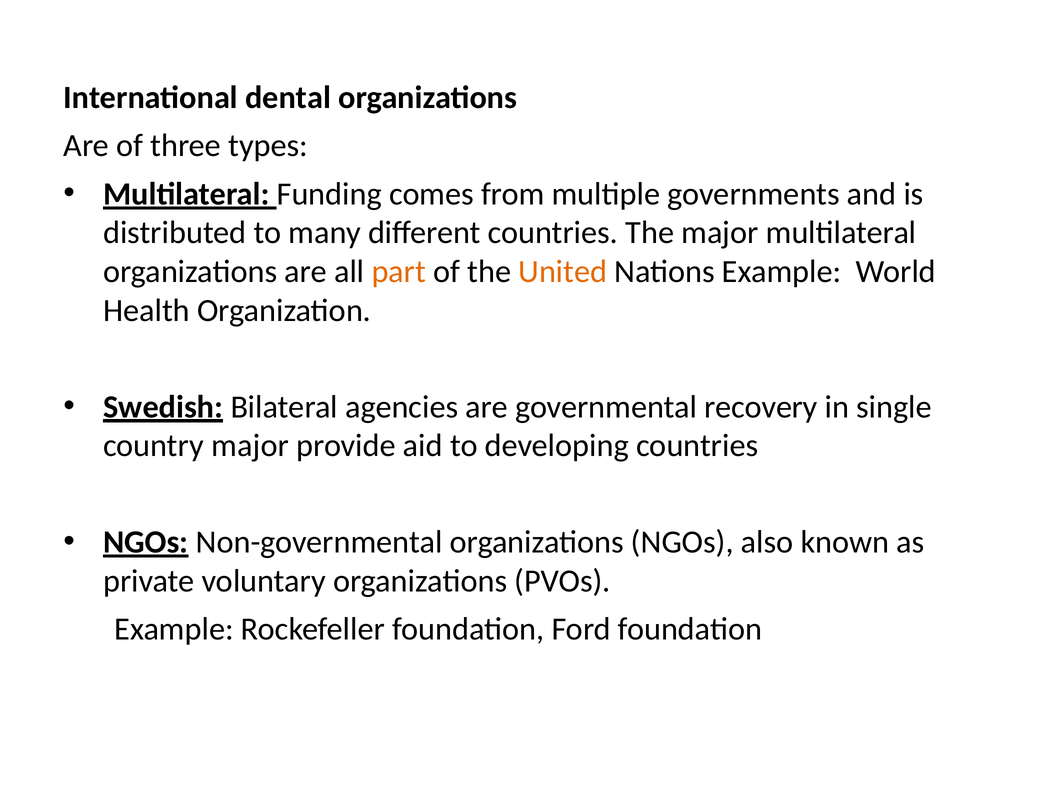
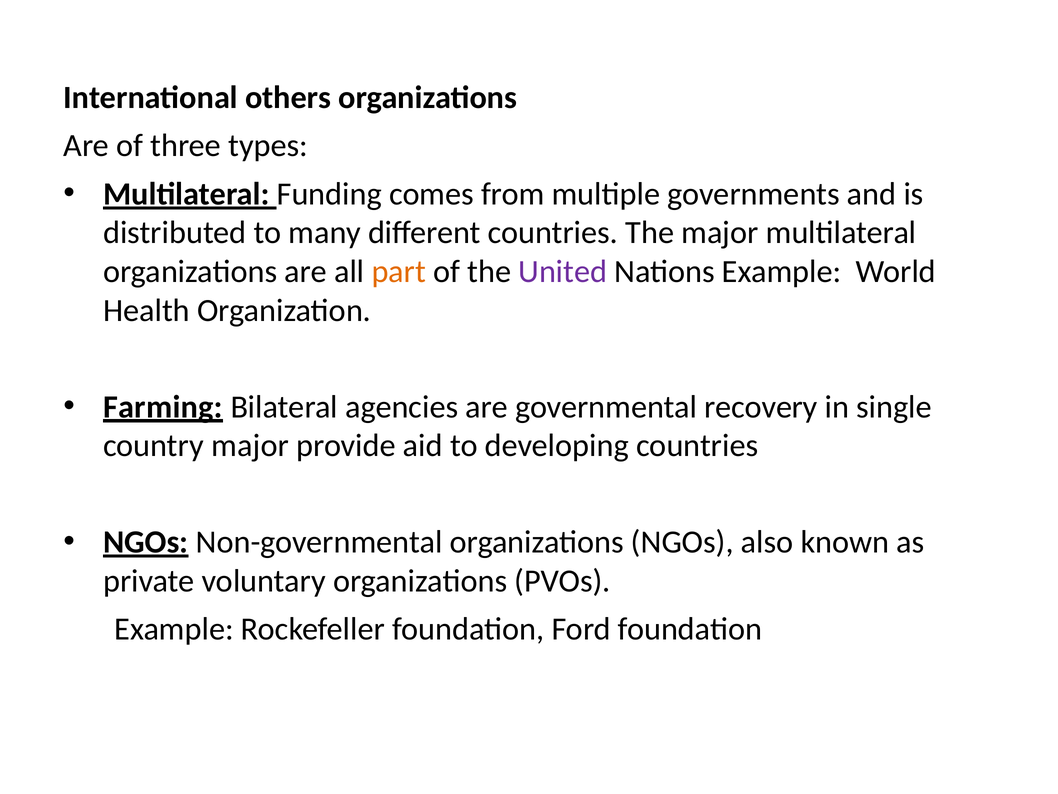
dental: dental -> others (288, 97)
United colour: orange -> purple (563, 271)
Swedish: Swedish -> Farming (163, 407)
